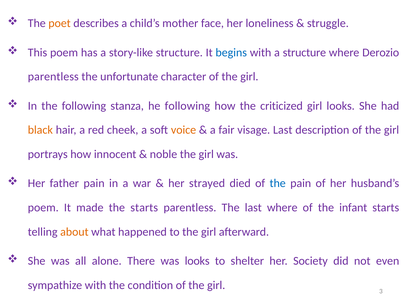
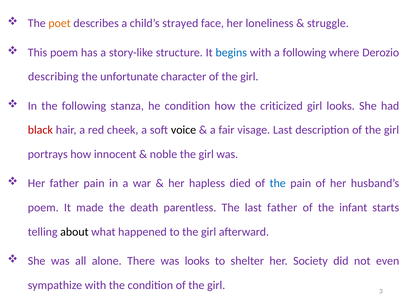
mother: mother -> strayed (180, 23)
a structure: structure -> following (304, 53)
parentless: parentless -> describing (53, 77)
he following: following -> condition (187, 106)
black colour: orange -> red (40, 130)
voice colour: orange -> black (184, 130)
strayed: strayed -> hapless (207, 184)
the starts: starts -> death (144, 208)
last where: where -> father (282, 208)
about colour: orange -> black (74, 232)
